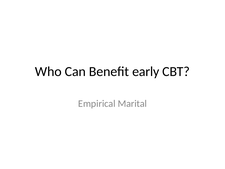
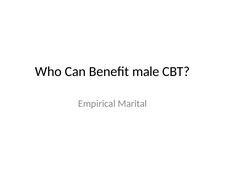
early: early -> male (146, 71)
